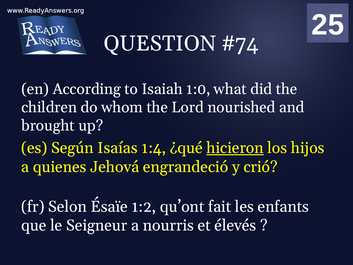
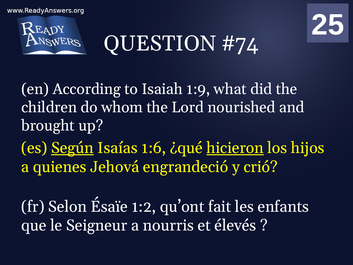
1:0: 1:0 -> 1:9 (198, 89)
Según underline: none -> present (72, 148)
1:4: 1:4 -> 1:6 (154, 148)
